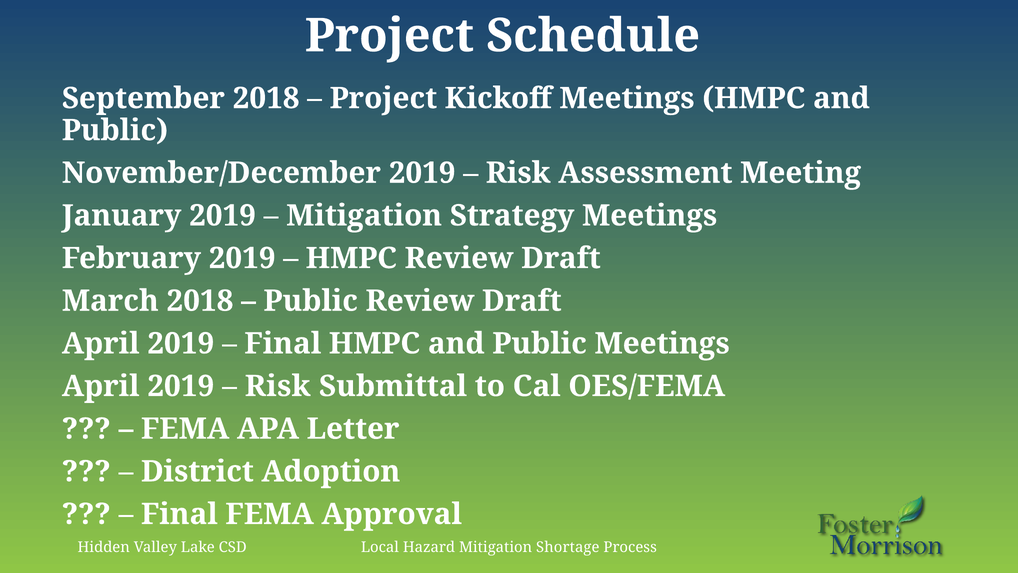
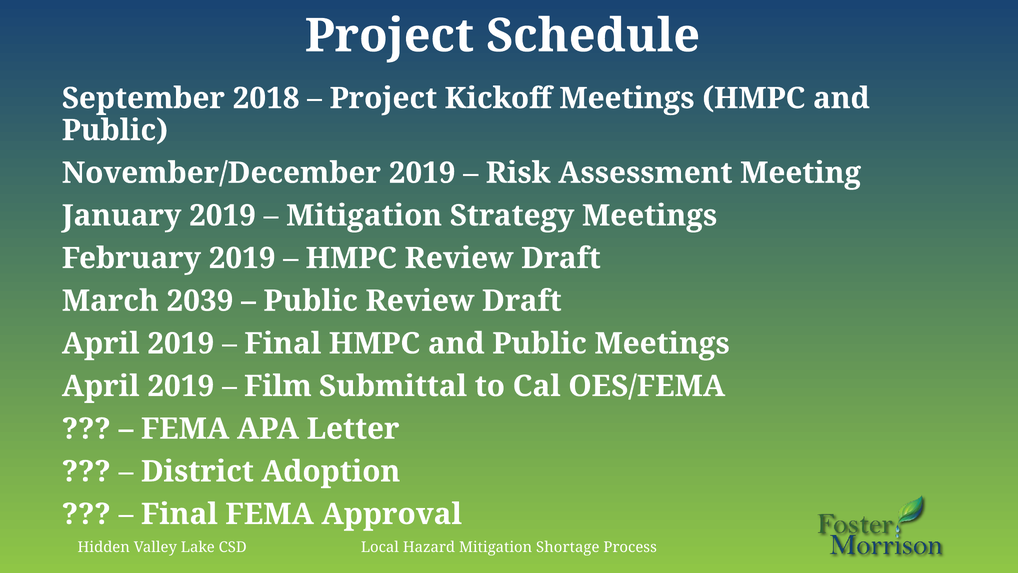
March 2018: 2018 -> 2039 (200, 301)
Risk: Risk -> Film (278, 386)
